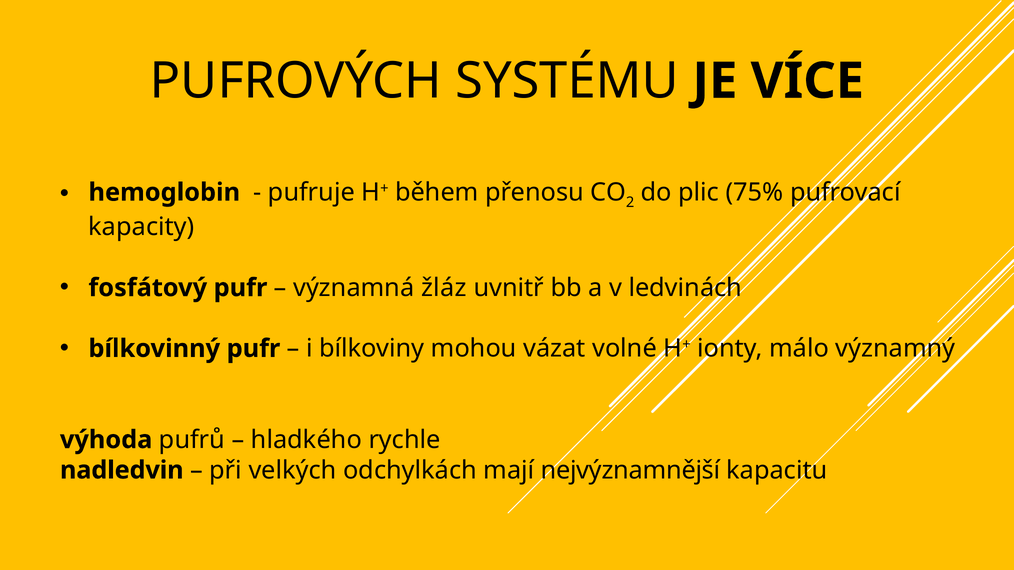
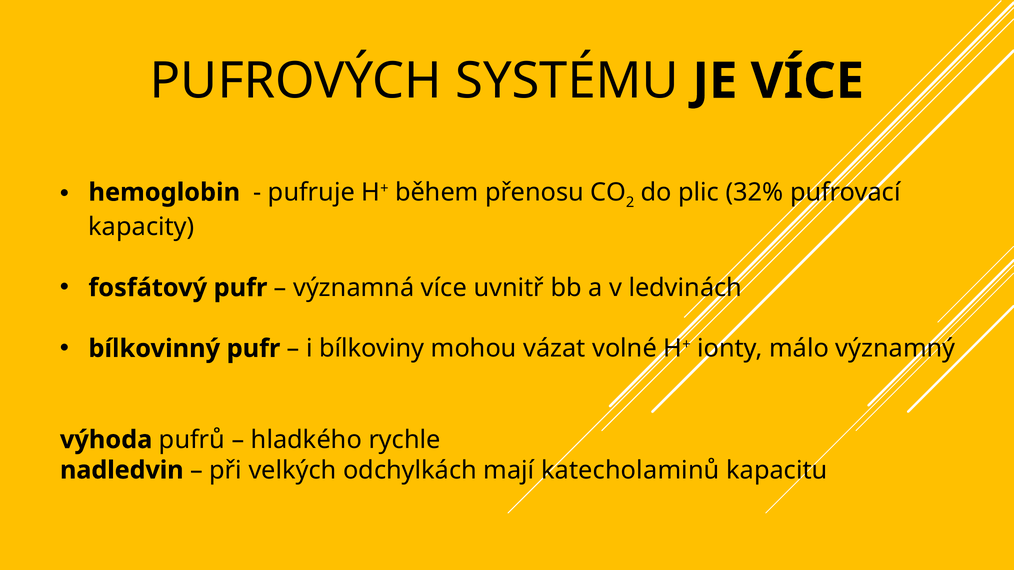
75%: 75% -> 32% (755, 193)
významná žláz: žláz -> více (444, 288)
nejvýznamnější: nejvýznamnější -> katecholaminů (630, 470)
